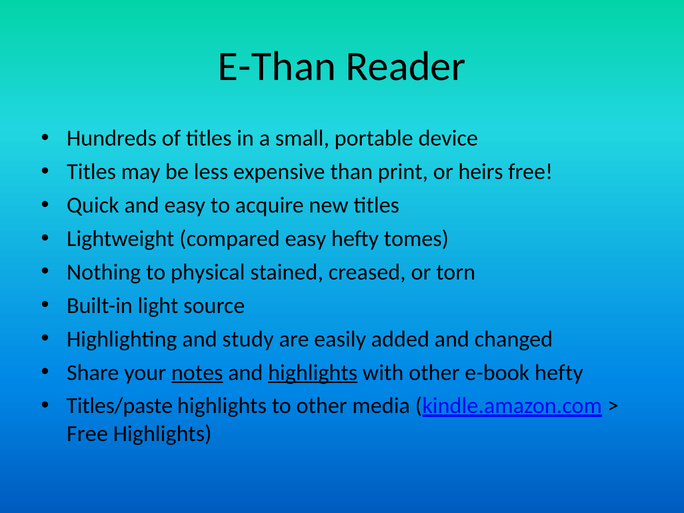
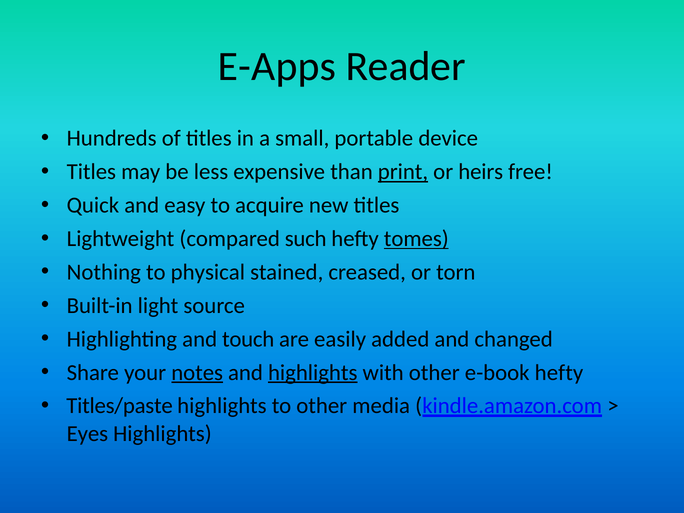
E-Than: E-Than -> E-Apps (277, 66)
print underline: none -> present (403, 172)
compared easy: easy -> such (306, 239)
tomes underline: none -> present (416, 239)
study: study -> touch (248, 339)
Free: Free -> Eyes (87, 434)
